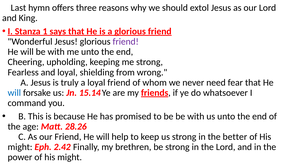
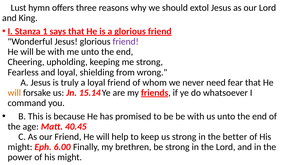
Last: Last -> Lust (18, 8)
will colour: blue -> orange (14, 93)
28.26: 28.26 -> 40.45 (76, 126)
2.42: 2.42 -> 6.00 (62, 147)
